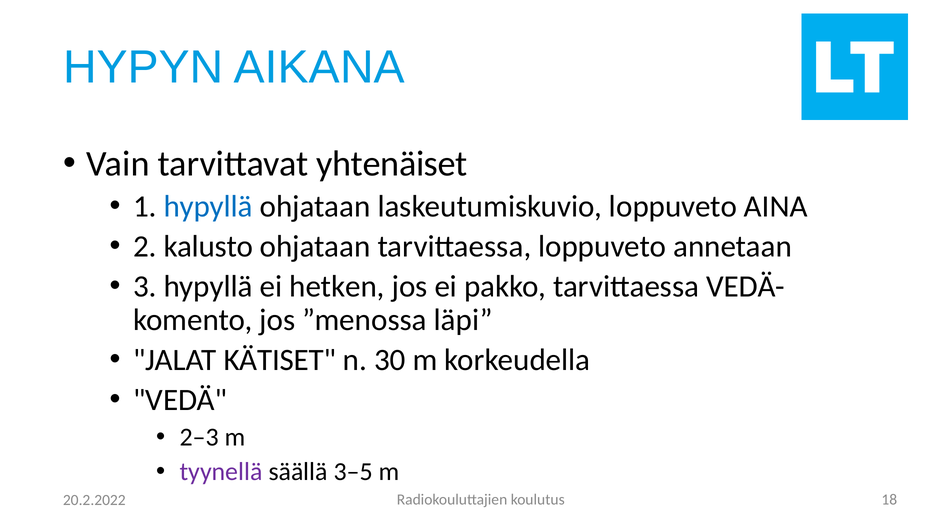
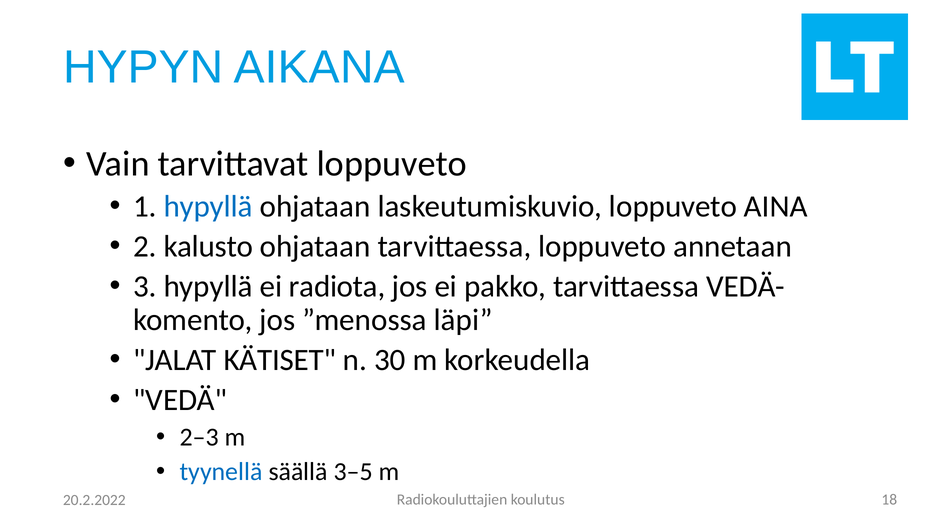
tarvittavat yhtenäiset: yhtenäiset -> loppuveto (392, 164)
hetken: hetken -> radiota (337, 287)
tyynellä colour: purple -> blue (221, 472)
